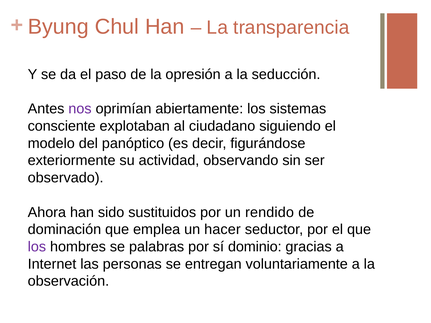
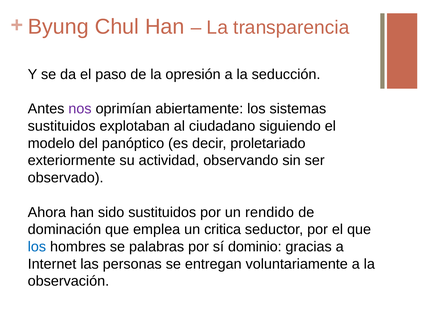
consciente: consciente -> sustituidos (62, 126)
figurándose: figurándose -> proletariado (268, 143)
hacer: hacer -> critica (223, 230)
los colour: purple -> blue (37, 247)
